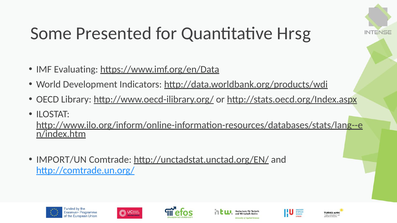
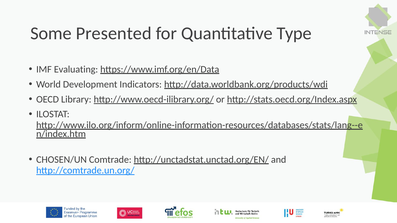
Hrsg: Hrsg -> Type (294, 33)
IMPORT/UN: IMPORT/UN -> CHOSEN/UN (61, 160)
